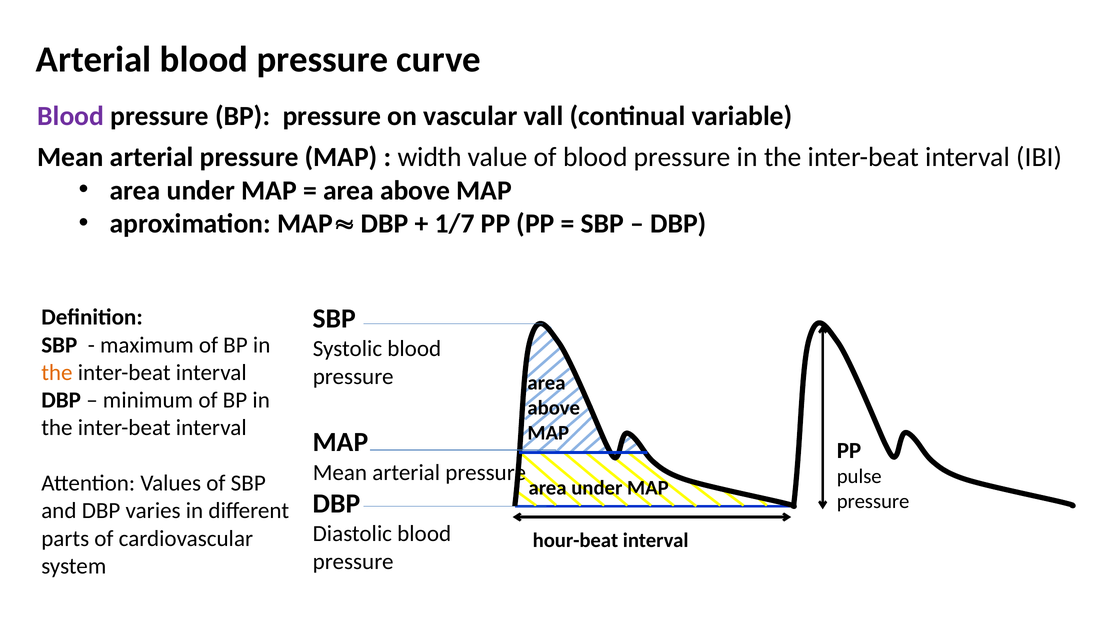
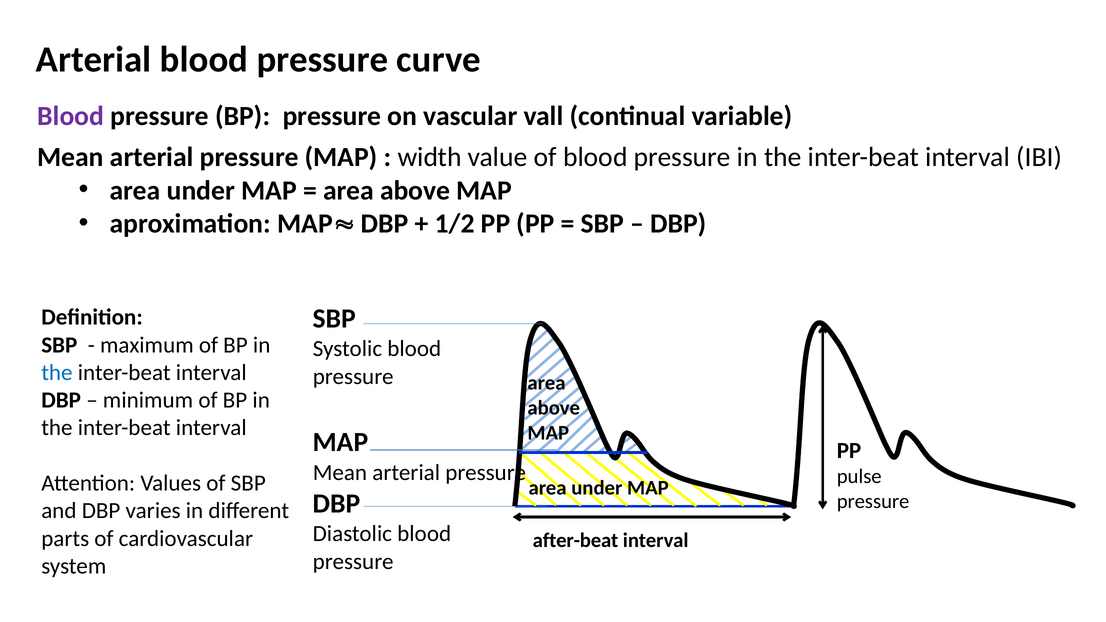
1/7: 1/7 -> 1/2 (455, 224)
the colour: orange -> blue (57, 373)
hour-beat: hour-beat -> after-beat (576, 540)
